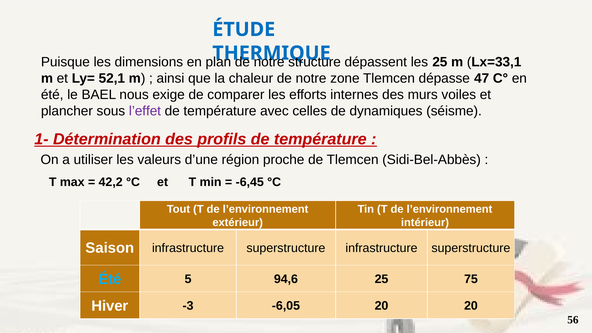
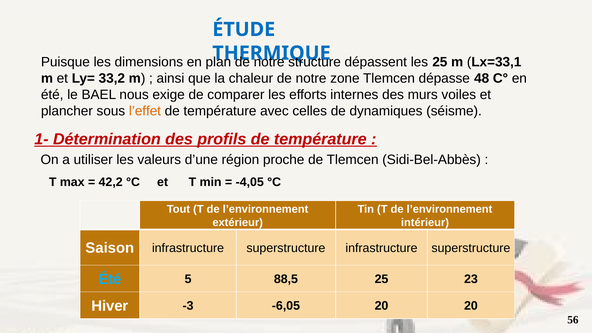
52,1: 52,1 -> 33,2 (112, 78)
47: 47 -> 48 (482, 78)
l’effet colour: purple -> orange (145, 111)
-6,45: -6,45 -> -4,05 (250, 182)
94,6: 94,6 -> 88,5 (286, 279)
75: 75 -> 23 (471, 279)
